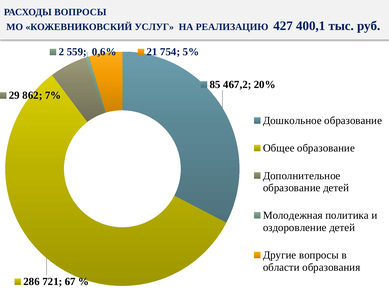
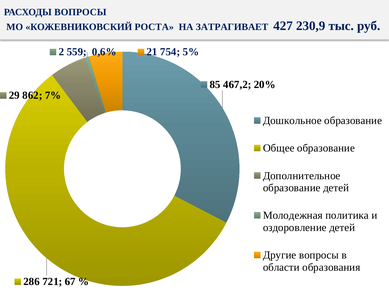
УСЛУГ: УСЛУГ -> РОСТА (154, 27)
РЕАЛИЗАЦИЮ: РЕАЛИЗАЦИЮ -> ЗАТРАГИВАЕТ (232, 27)
400,1: 400,1 -> 230,9 (311, 26)
